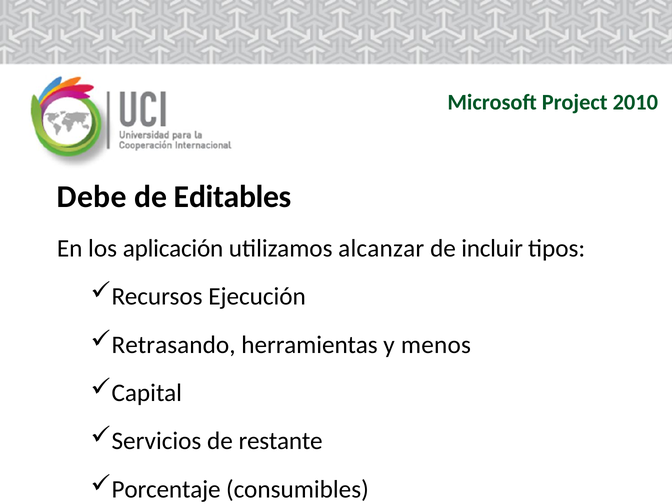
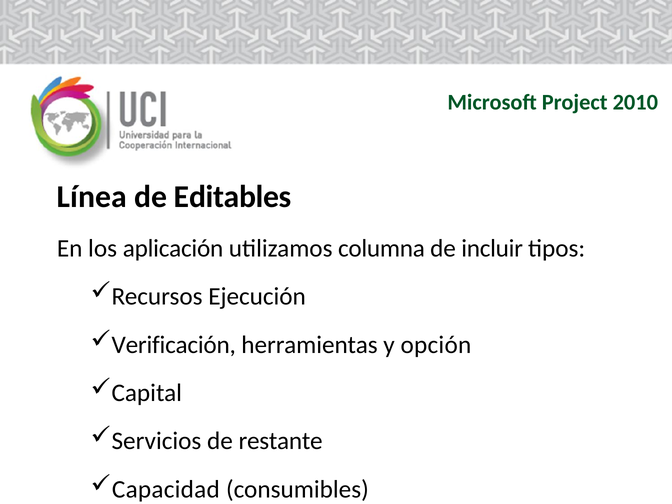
Debe: Debe -> Línea (92, 197)
alcanzar: alcanzar -> columna (381, 248)
Retrasando: Retrasando -> Verificación (174, 345)
menos: menos -> opción (436, 345)
Porcentaje: Porcentaje -> Capacidad (166, 489)
